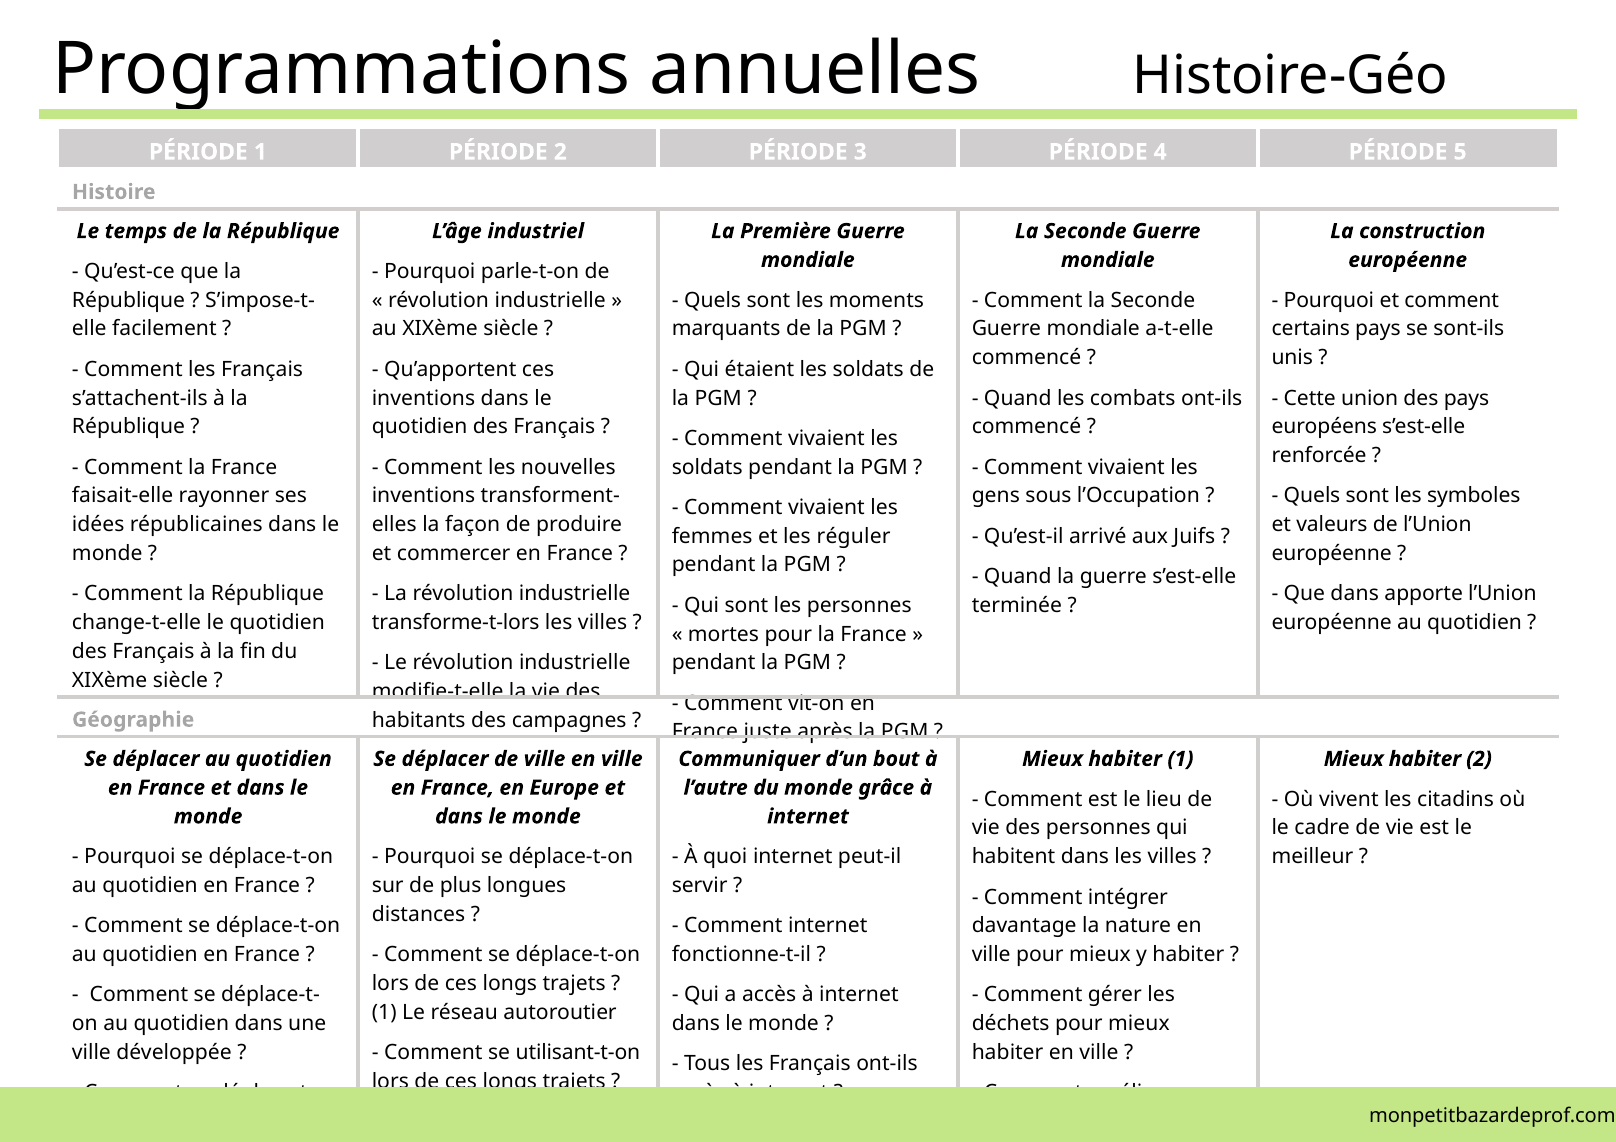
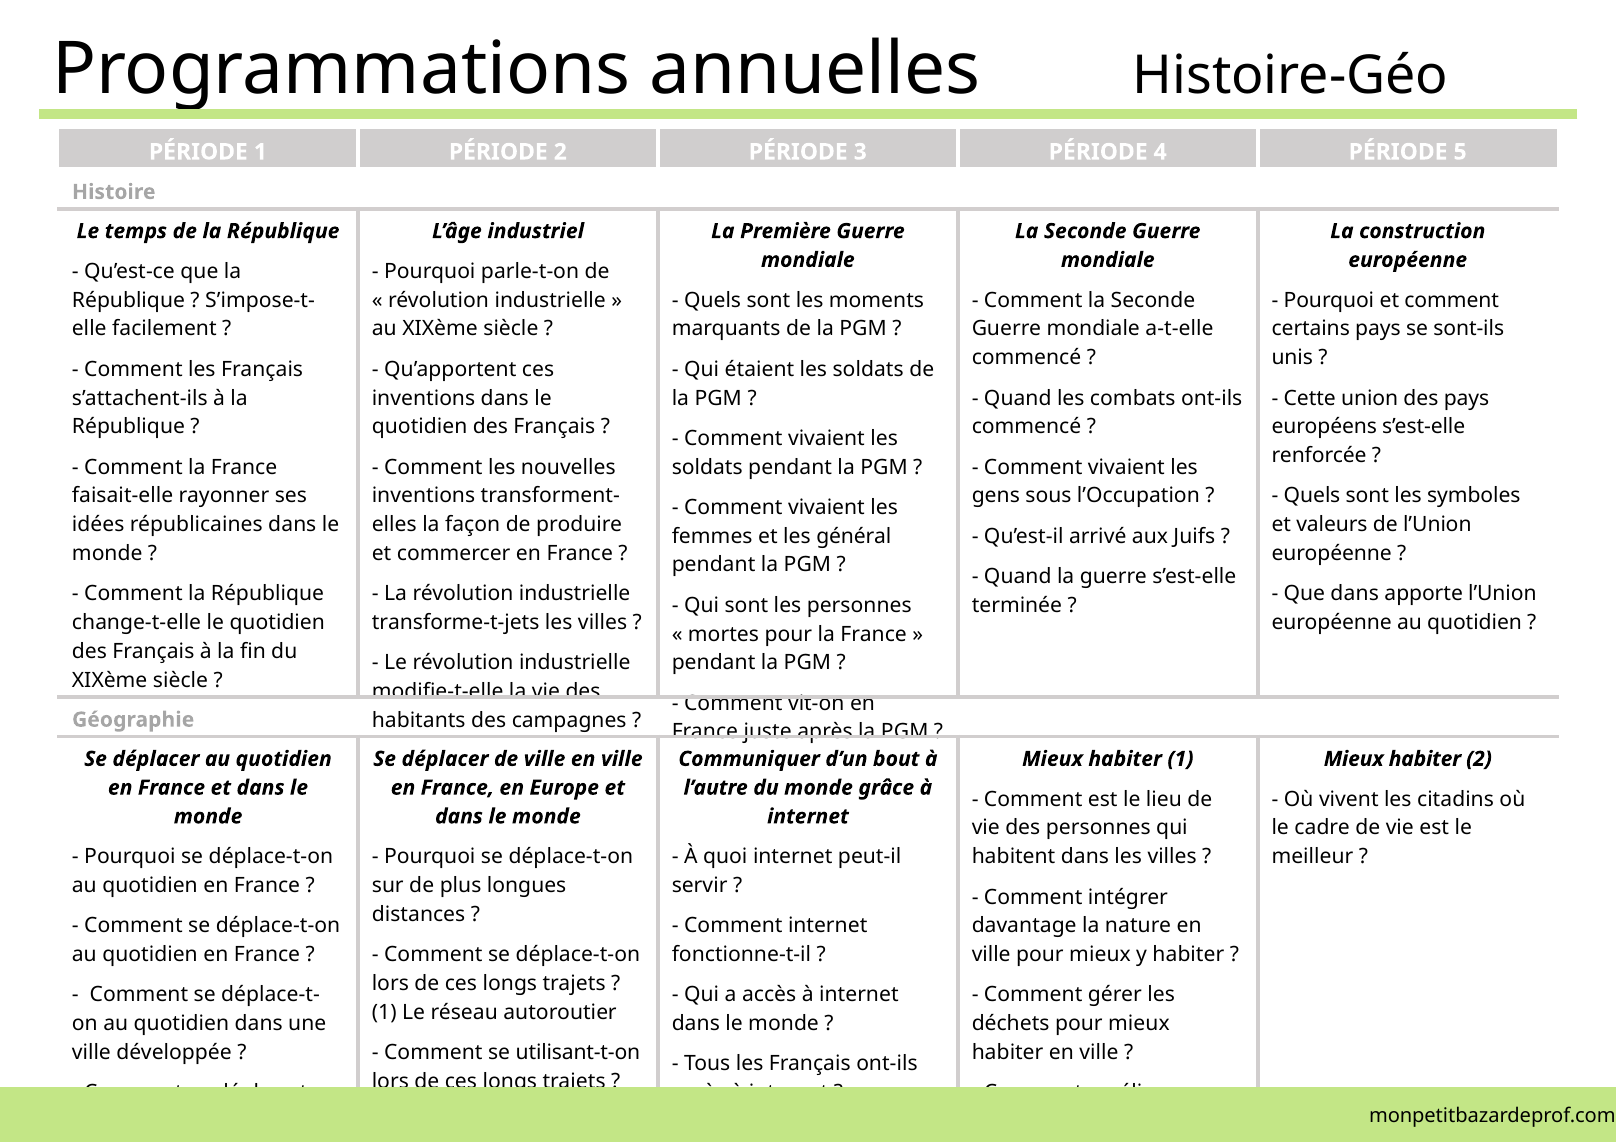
réguler: réguler -> général (854, 537)
transforme-t-lors: transforme-t-lors -> transforme-t-jets (456, 623)
